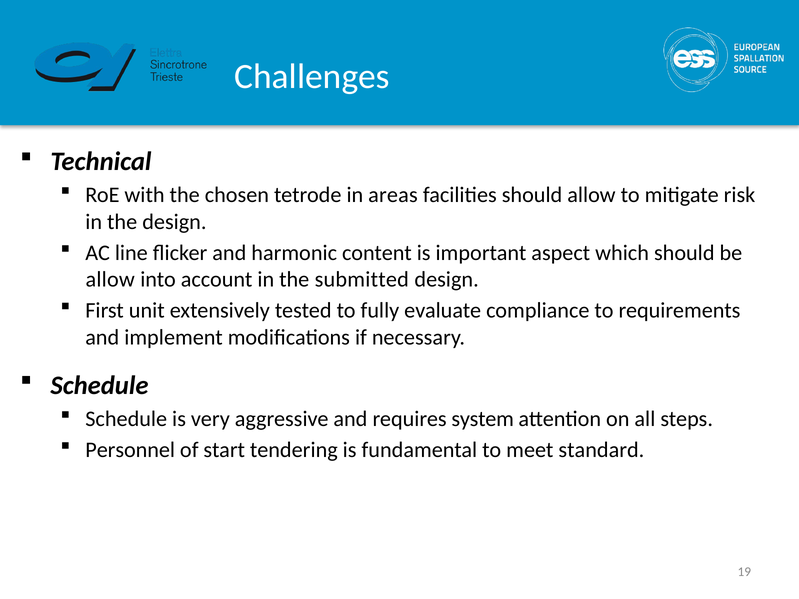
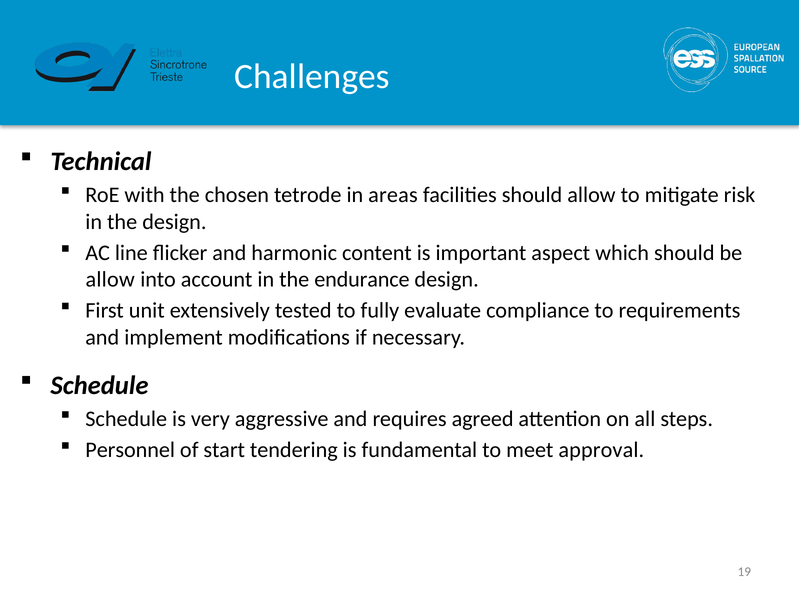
submitted: submitted -> endurance (362, 280)
system: system -> agreed (483, 419)
standard: standard -> approval (601, 450)
